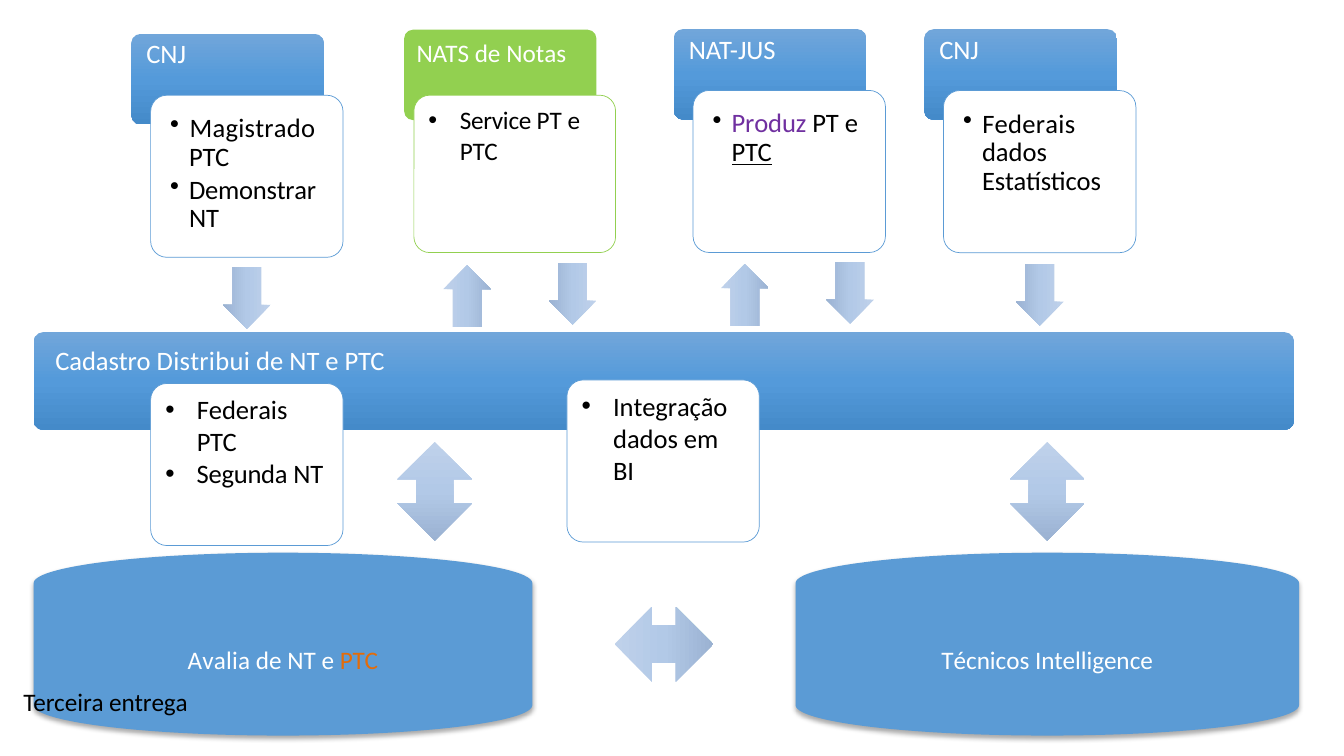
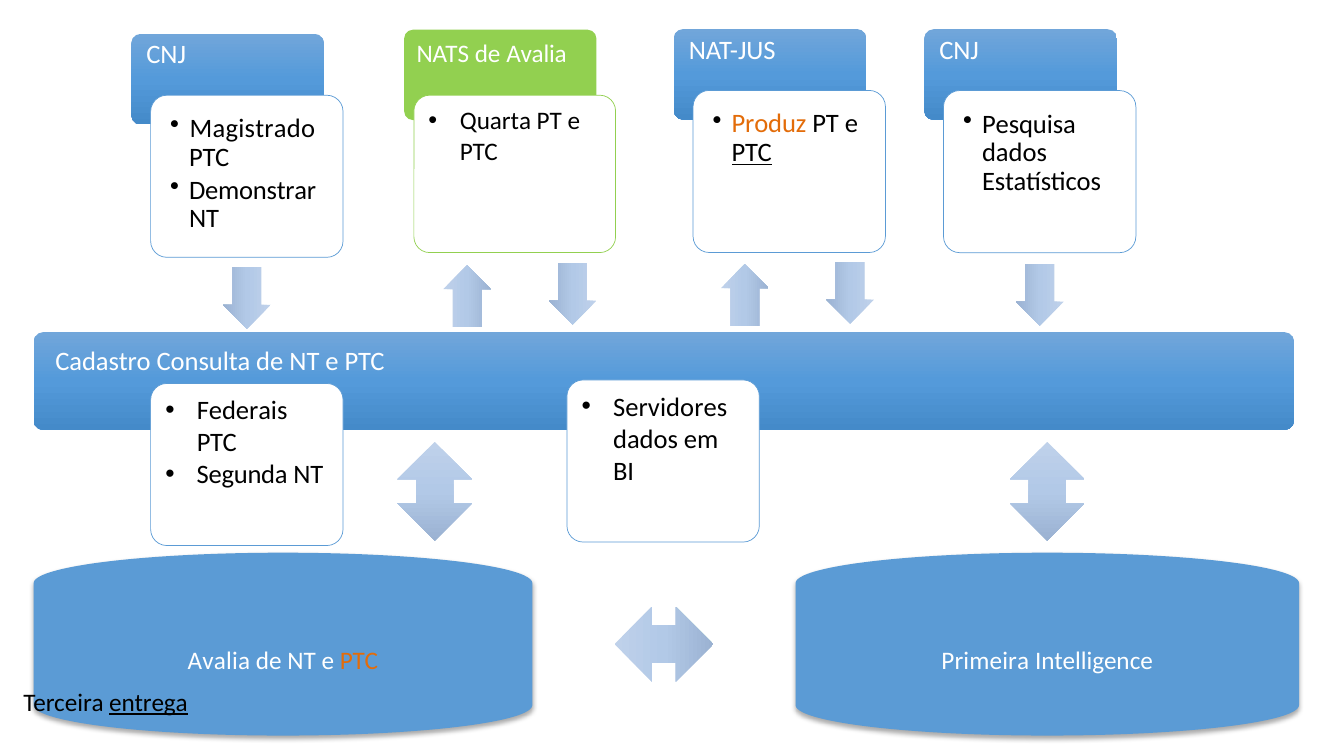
de Notas: Notas -> Avalia (536, 54)
Service: Service -> Quarta (496, 122)
Produz colour: purple -> orange (769, 124)
Federais: Federais -> Pesquisa (1029, 124)
Distribui: Distribui -> Consulta (203, 362)
Integração: Integração -> Servidores (670, 407)
Técnicos: Técnicos -> Primeira (985, 661)
entrega underline: none -> present (148, 703)
